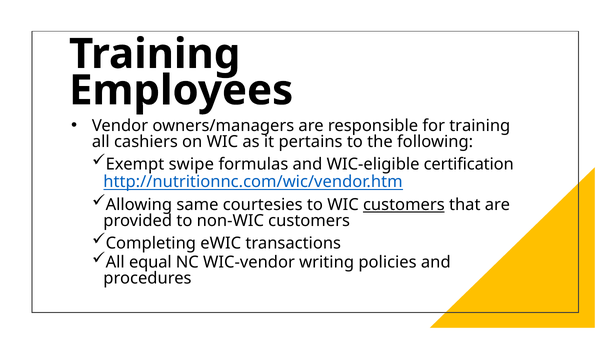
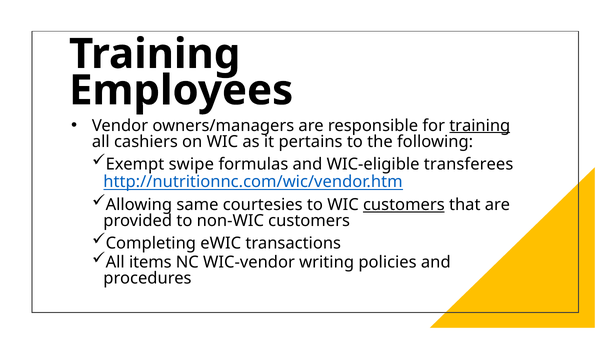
training underline: none -> present (480, 125)
certification: certification -> transferees (469, 164)
equal: equal -> items (150, 262)
